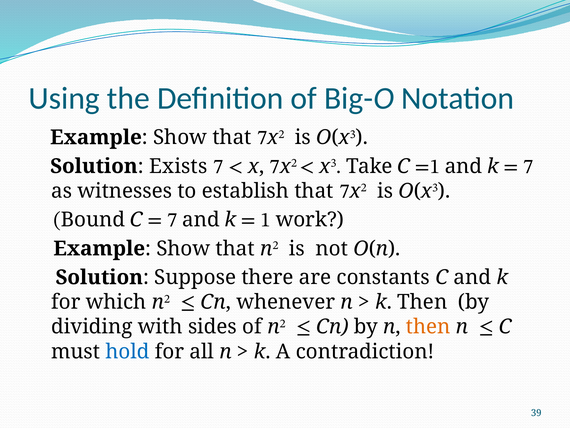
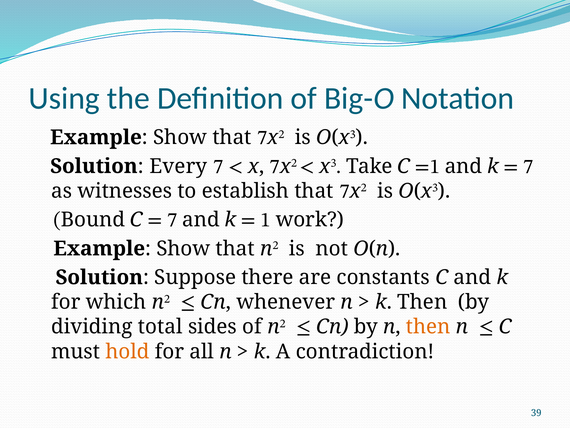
Exists: Exists -> Every (178, 166)
with: with -> total (160, 326)
hold colour: blue -> orange (128, 351)
